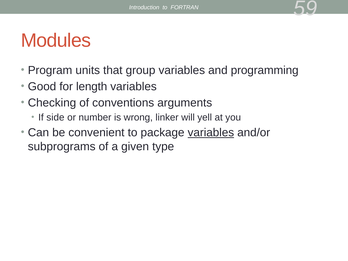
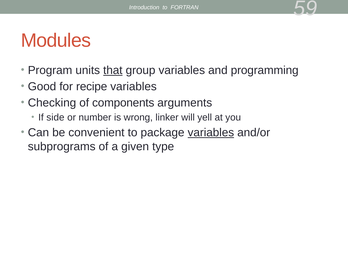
that underline: none -> present (113, 70)
length: length -> recipe (92, 87)
conventions: conventions -> components (123, 103)
